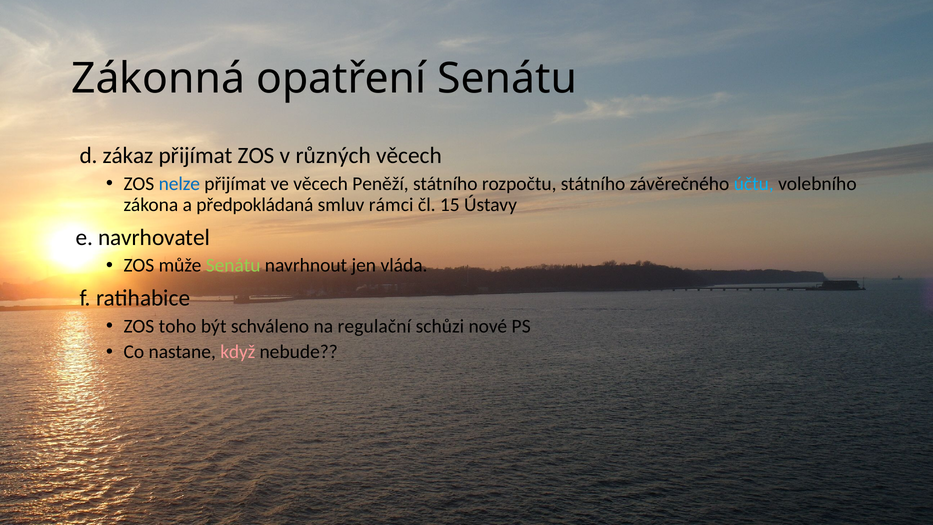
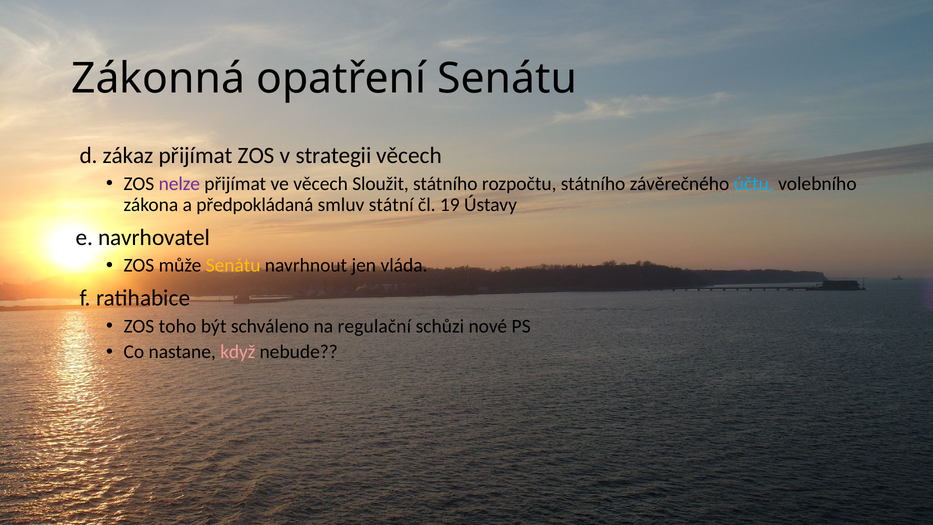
různých: různých -> strategii (334, 156)
nelze colour: blue -> purple (179, 184)
Peněží: Peněží -> Sloužit (381, 184)
rámci: rámci -> státní (391, 205)
15: 15 -> 19 (450, 205)
Senátu colour: light green -> yellow (233, 265)
